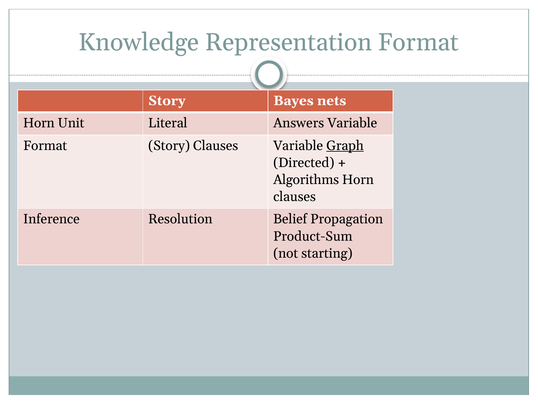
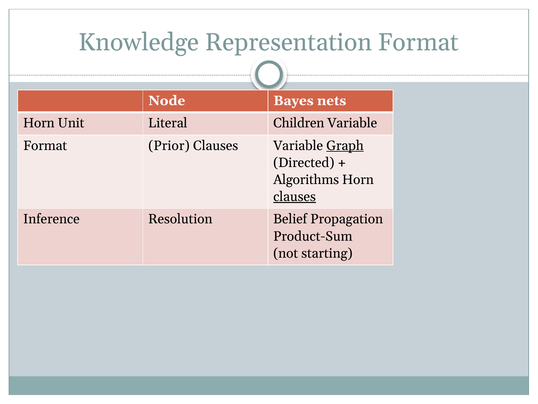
Story: Story -> Node (167, 101)
Answers: Answers -> Children (299, 123)
Story: Story -> Prior (169, 145)
clauses underline: none -> present (295, 197)
